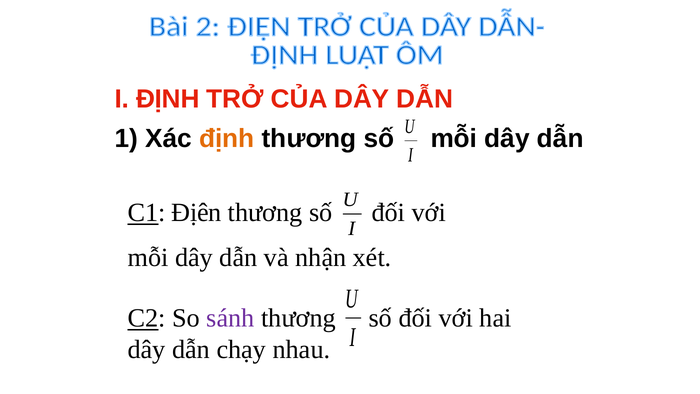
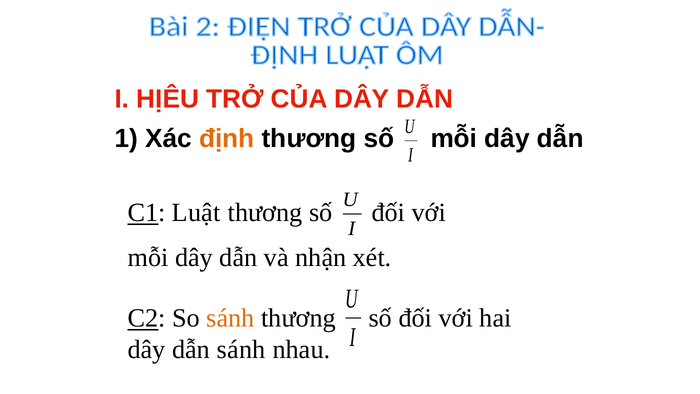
I ĐỊNH: ĐỊNH -> HỊÊU (168, 99)
Địên: Địên -> Luật (196, 213)
sánh colour: purple -> orange (230, 318)
dẫn chạy: chạy -> sánh (241, 349)
